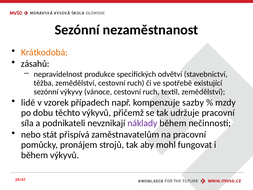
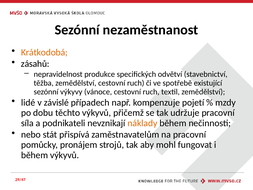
vzorek: vzorek -> závislé (56, 102)
sazby: sazby -> pojetí (193, 102)
náklady colour: purple -> orange (142, 123)
